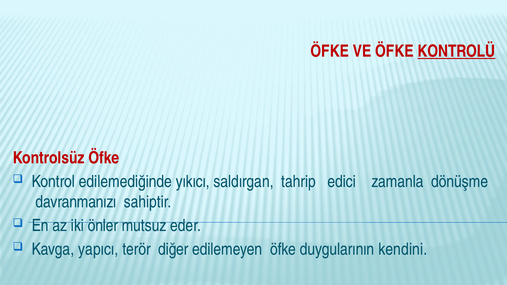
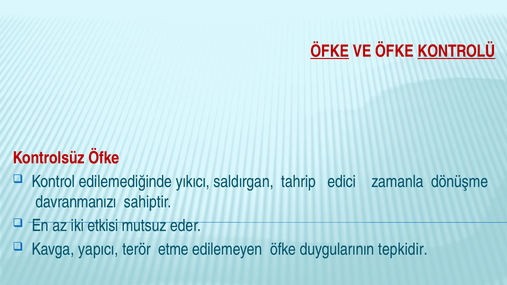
ÖFKE underline: none -> present (330, 51)
önler: önler -> etkisi (103, 226)
diğer: diğer -> etme (173, 249)
kendini: kendini -> tepkidir (403, 249)
